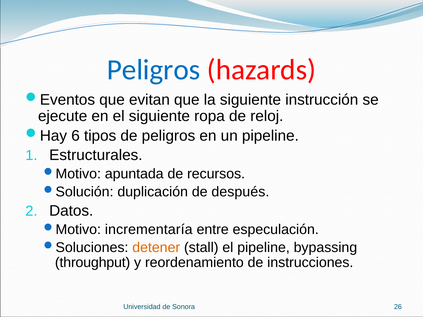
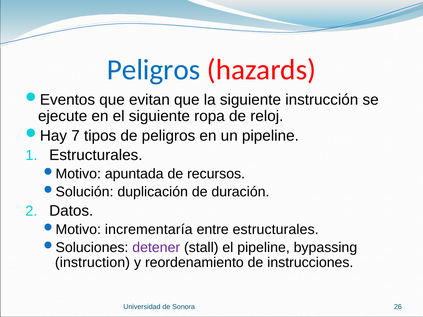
6: 6 -> 7 (76, 136)
después: después -> duración (240, 192)
entre especulación: especulación -> estructurales (276, 230)
detener colour: orange -> purple (156, 248)
throughput: throughput -> instruction (92, 263)
